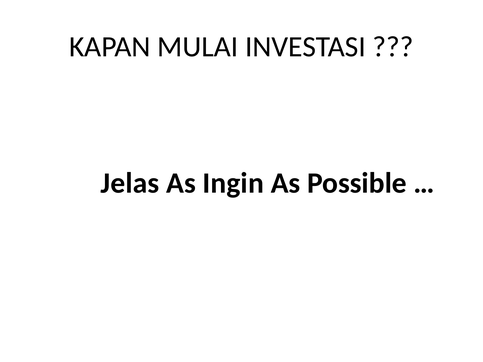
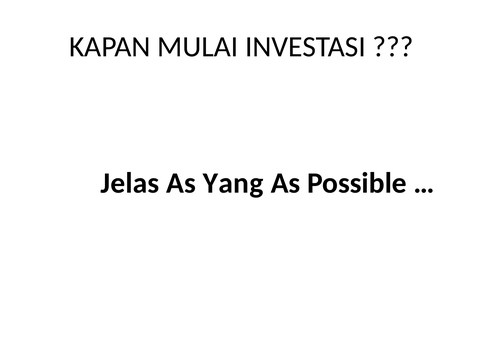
Ingin: Ingin -> Yang (233, 183)
